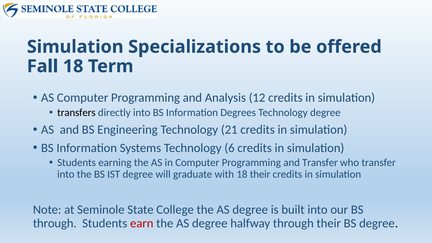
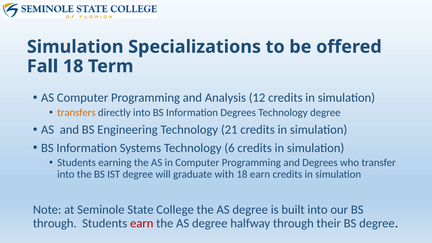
transfers colour: black -> orange (76, 113)
and Transfer: Transfer -> Degrees (320, 163)
18 their: their -> earn (260, 174)
